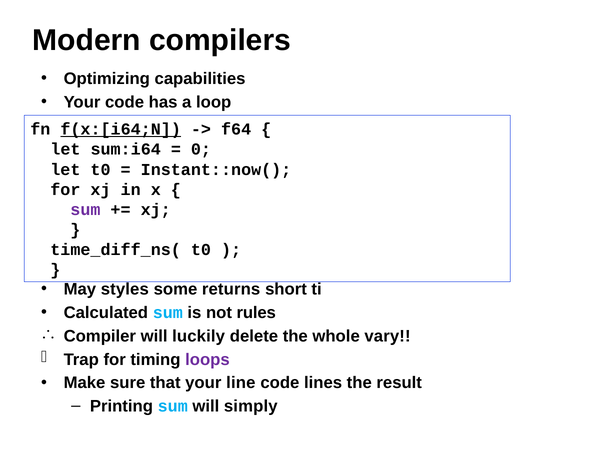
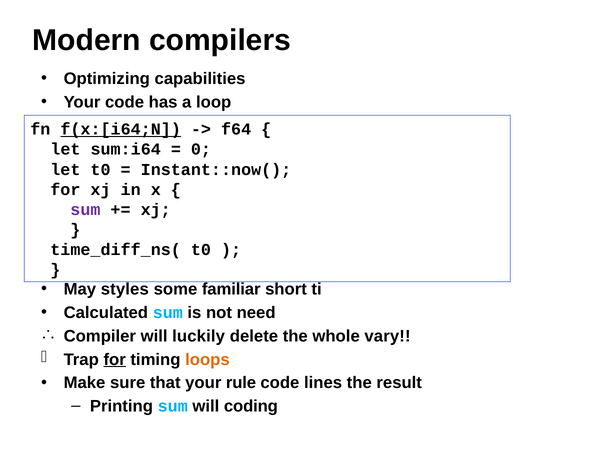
returns: returns -> familiar (231, 289)
rules: rules -> need (256, 313)
for underline: none -> present (115, 359)
loops colour: purple -> orange (207, 359)
line: line -> rule (241, 383)
simply: simply -> coding (251, 406)
